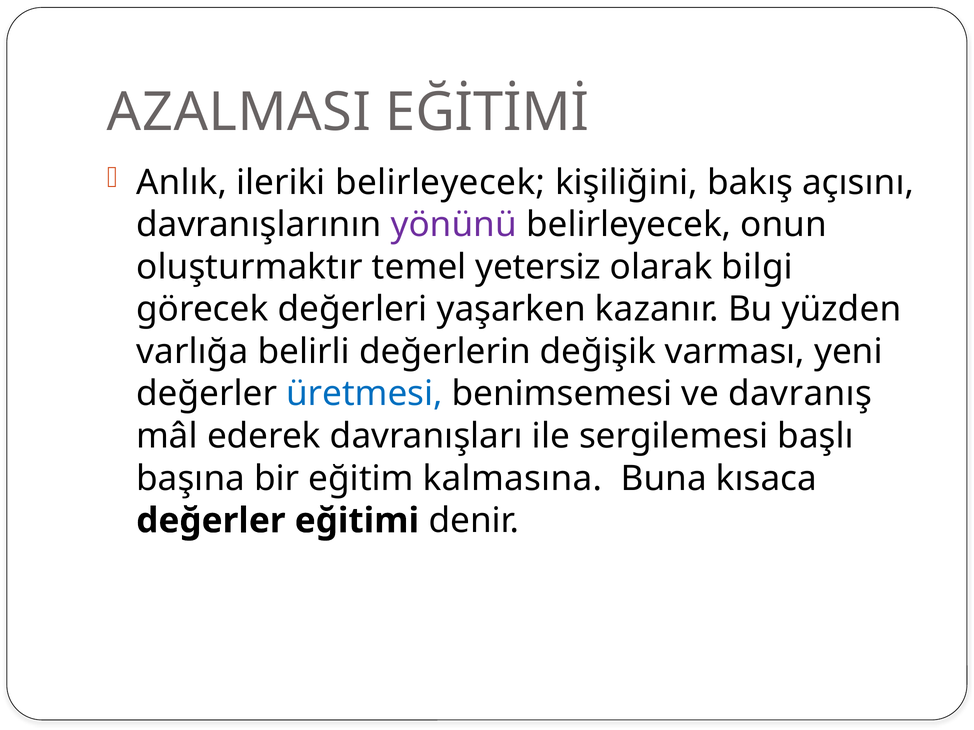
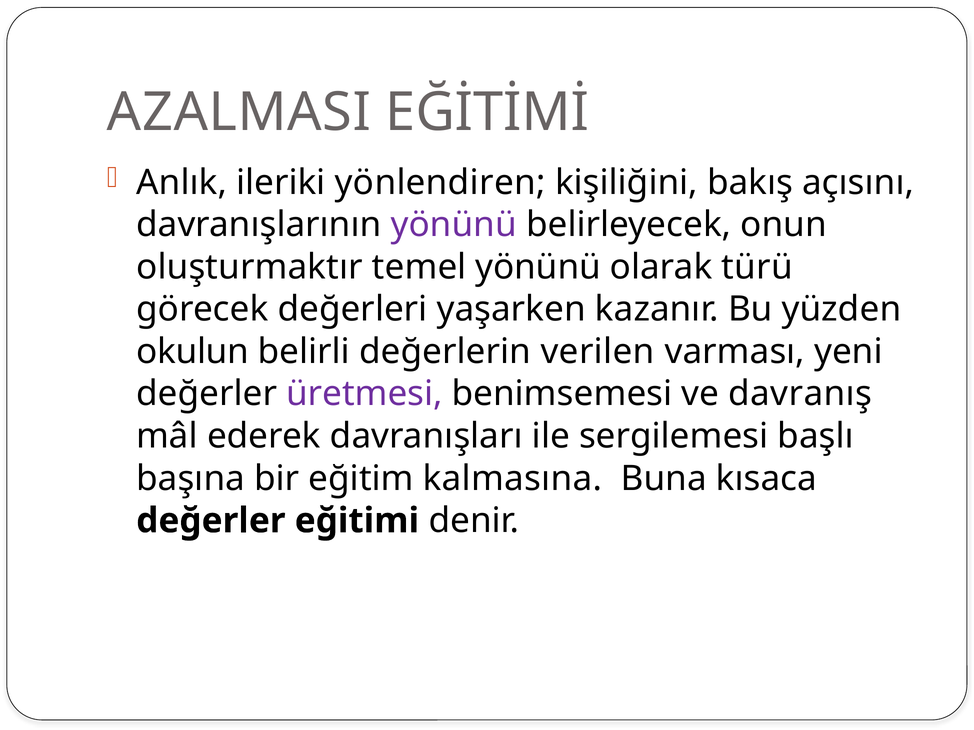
ileriki belirleyecek: belirleyecek -> yönlendiren (440, 183)
temel yetersiz: yetersiz -> yönünü (538, 267)
bilgi: bilgi -> türü (757, 267)
varlığa: varlığa -> okulun (193, 352)
değişik: değişik -> verilen (598, 352)
üretmesi colour: blue -> purple (364, 394)
